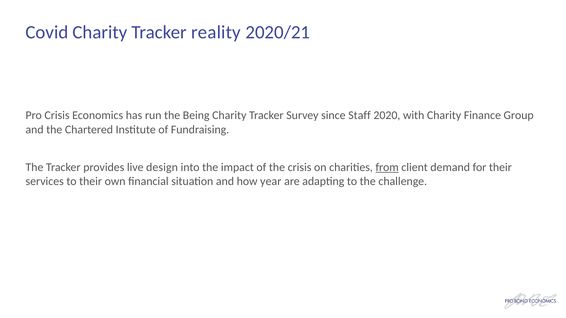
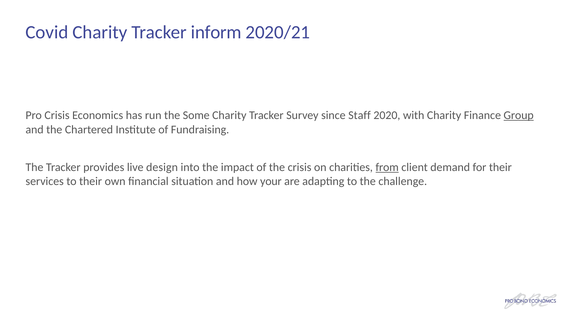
reality: reality -> inform (216, 32)
Being: Being -> Some (196, 115)
Group underline: none -> present (519, 115)
year: year -> your (271, 182)
